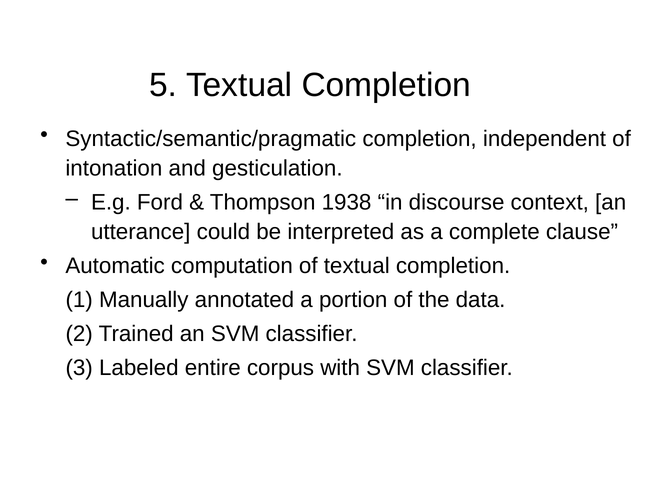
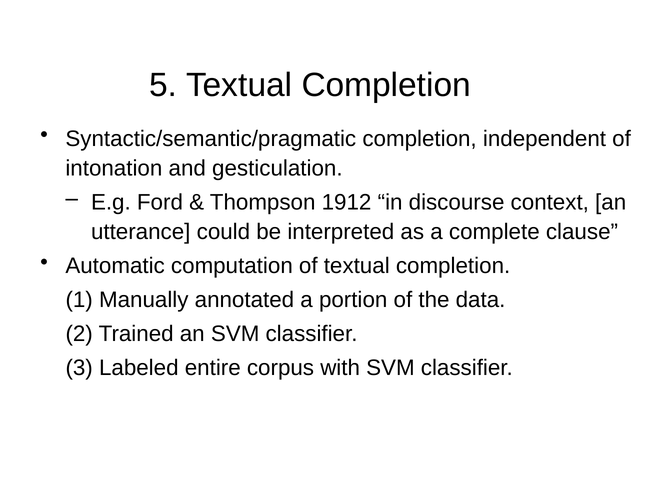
1938: 1938 -> 1912 (347, 202)
